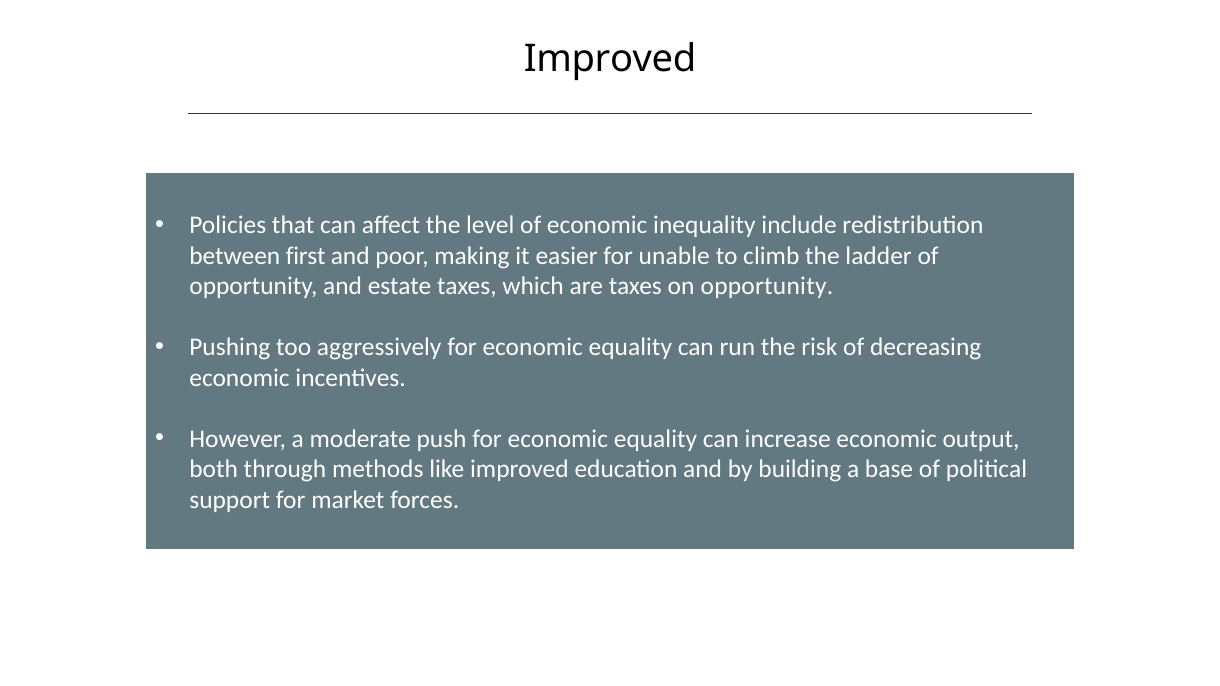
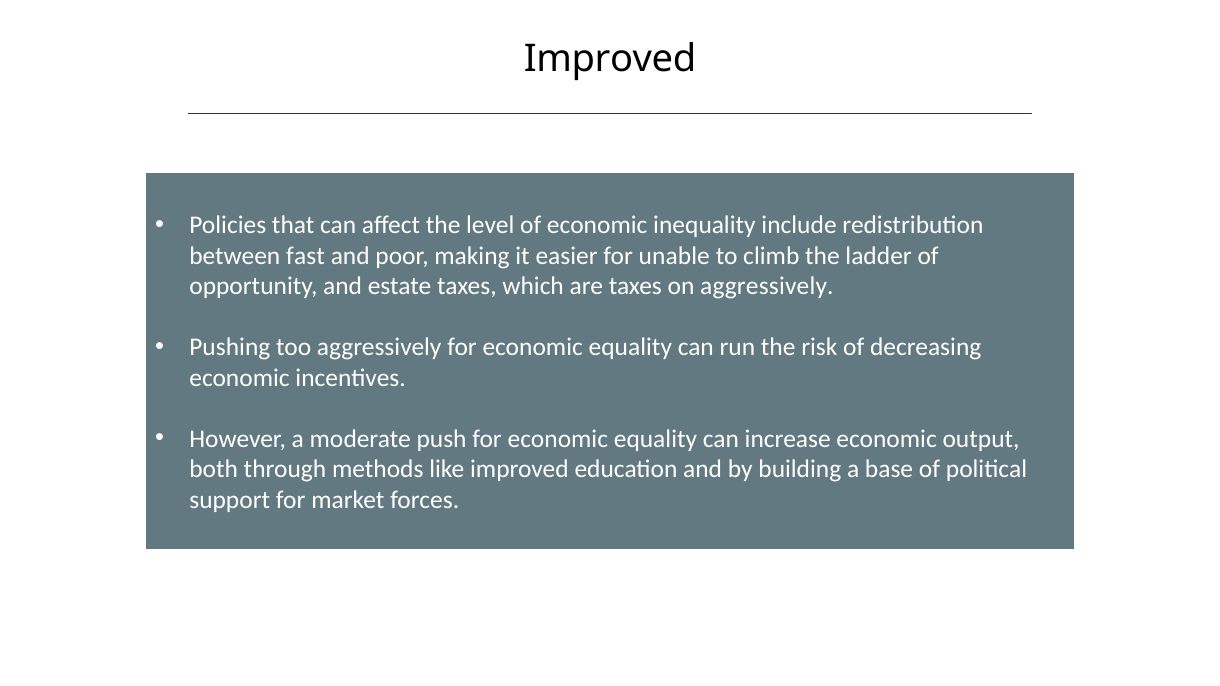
first: first -> fast (305, 256)
on opportunity: opportunity -> aggressively (767, 286)
